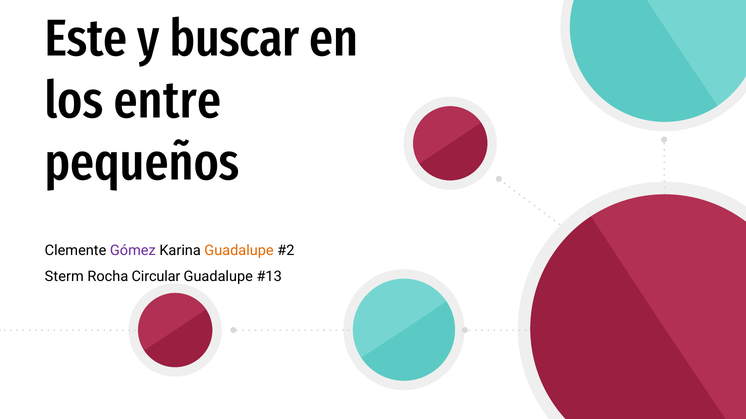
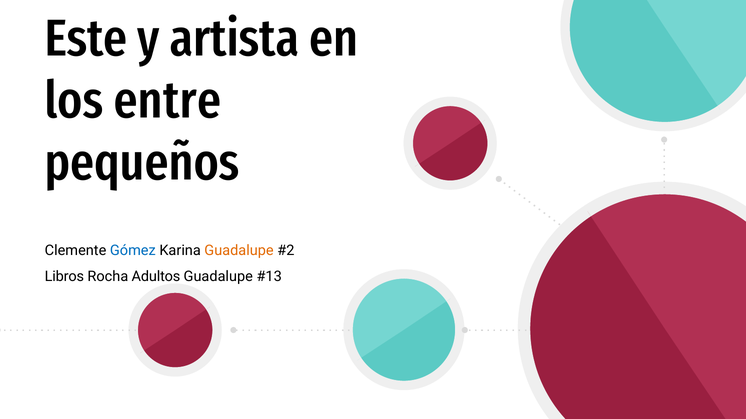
buscar: buscar -> artista (235, 39)
Gómez colour: purple -> blue (133, 251)
Sterm: Sterm -> Libros (64, 277)
Circular: Circular -> Adultos (156, 277)
